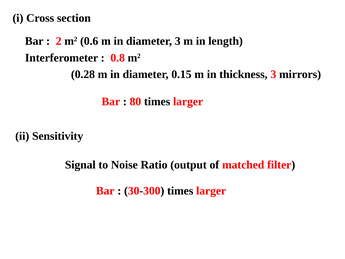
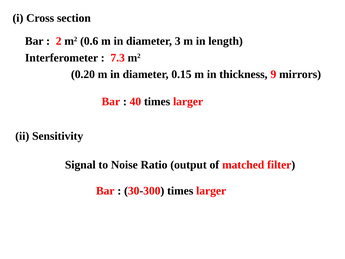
0.8: 0.8 -> 7.3 (118, 58)
0.28: 0.28 -> 0.20 (83, 74)
thickness 3: 3 -> 9 (273, 74)
80: 80 -> 40 (135, 101)
